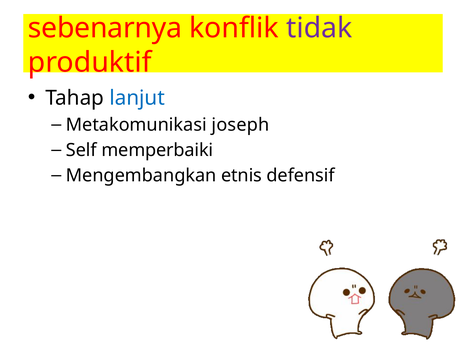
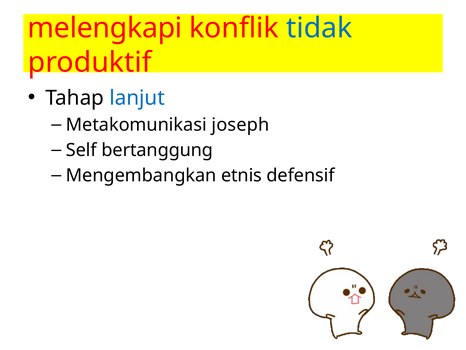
sebenarnya: sebenarnya -> melengkapi (105, 28)
tidak colour: purple -> blue (319, 28)
memperbaiki: memperbaiki -> bertanggung (157, 150)
